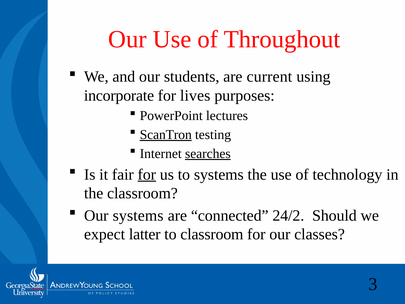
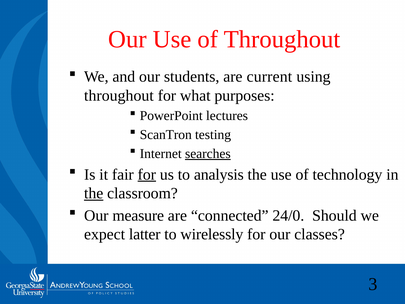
incorporate: incorporate -> throughout (119, 96)
lives: lives -> what (195, 96)
ScanTron underline: present -> none (166, 135)
to systems: systems -> analysis (219, 174)
the underline: none -> present (94, 193)
Our systems: systems -> measure (138, 215)
24/2: 24/2 -> 24/0 (288, 215)
to classroom: classroom -> wirelessly (212, 234)
